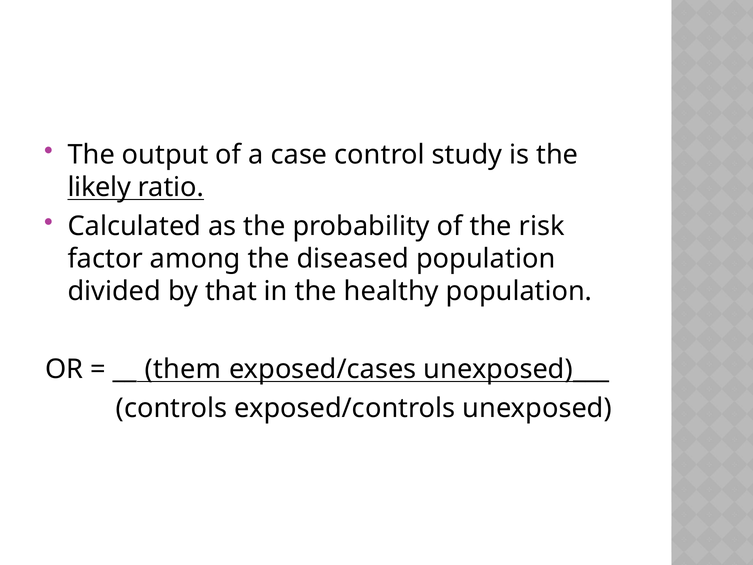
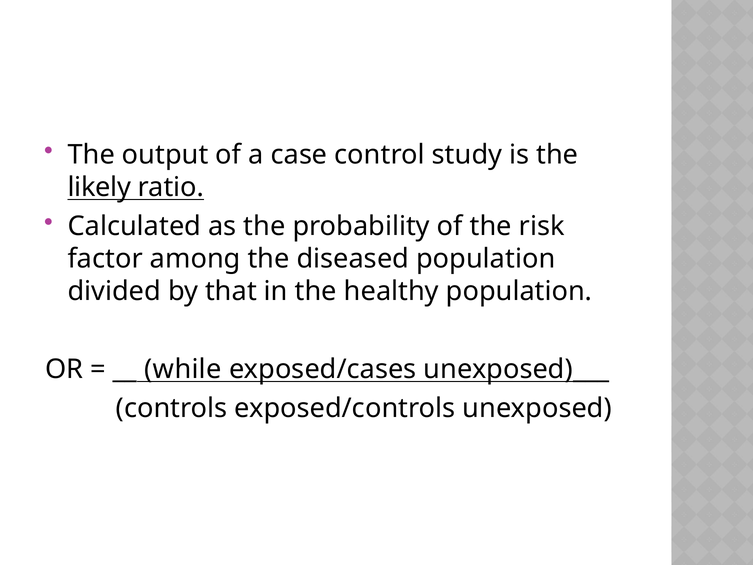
them: them -> while (183, 369)
